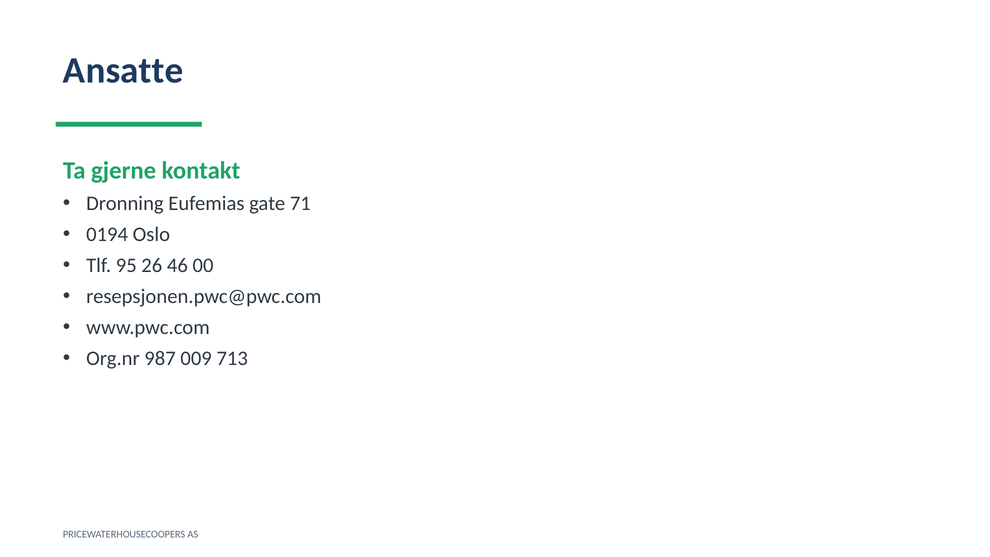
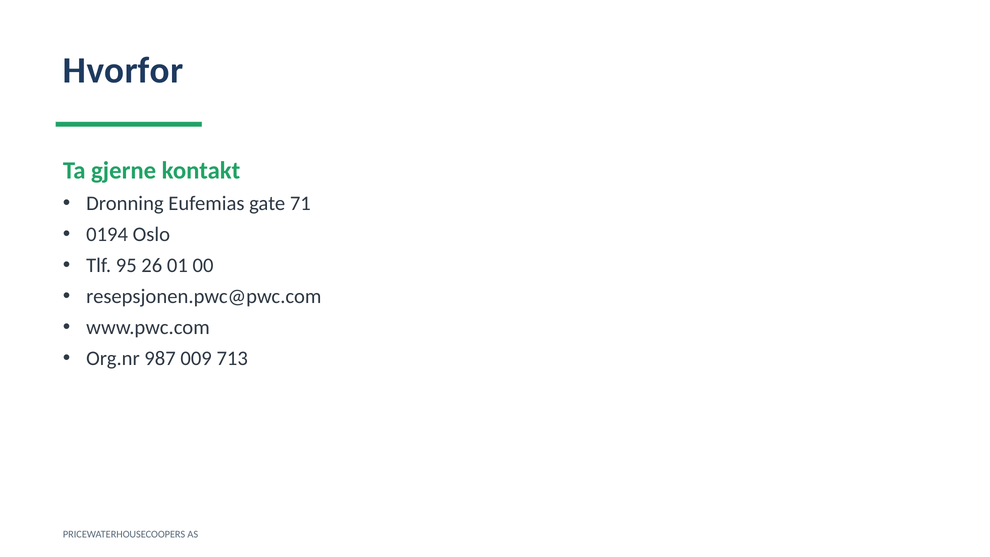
Ansatte: Ansatte -> Hvorfor (123, 71)
46: 46 -> 01 (177, 265)
